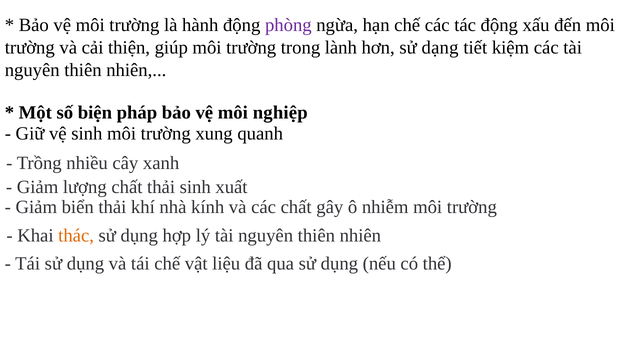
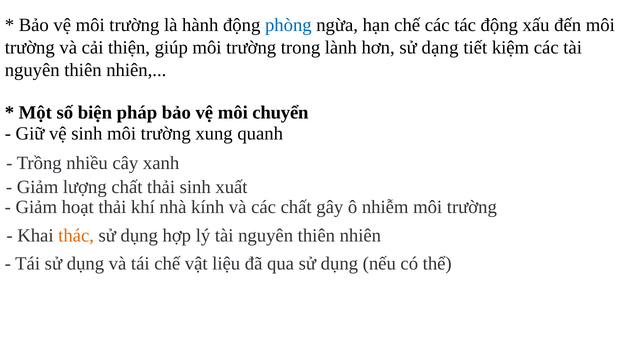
phòng colour: purple -> blue (288, 25)
nghiệp: nghiệp -> chuyển (280, 113)
biển: biển -> hoạt (78, 207)
